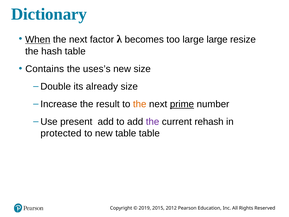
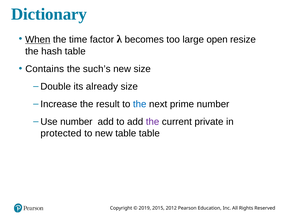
next: next -> time (78, 39)
large large: large -> open (217, 39)
uses’s: uses’s -> such’s (97, 69)
the colour: orange -> blue (140, 104)
prime underline: present -> none (182, 104)
Use present: present -> number (76, 122)
rehash: rehash -> private (209, 122)
